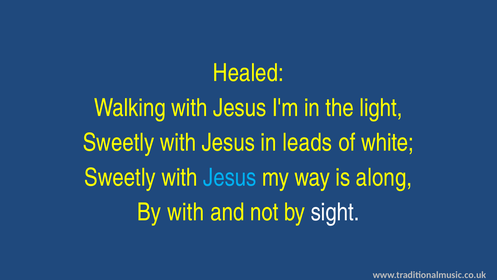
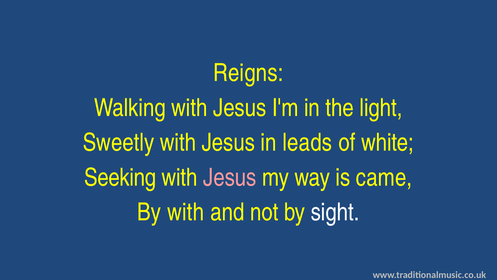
Healed: Healed -> Reigns (248, 73)
Sweetly: Sweetly -> Seeking (120, 177)
Jesus colour: light blue -> pink (230, 177)
along: along -> came (384, 177)
